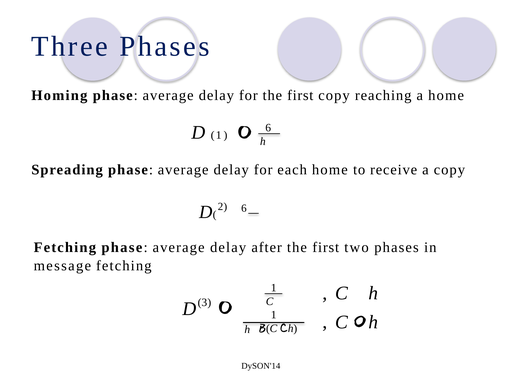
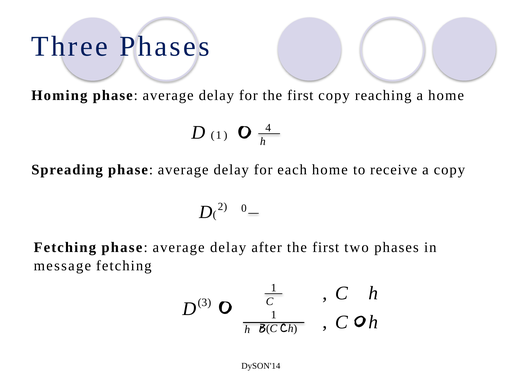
6: 6 -> 4 (268, 128)
6: 6 -> 0 (244, 208)
